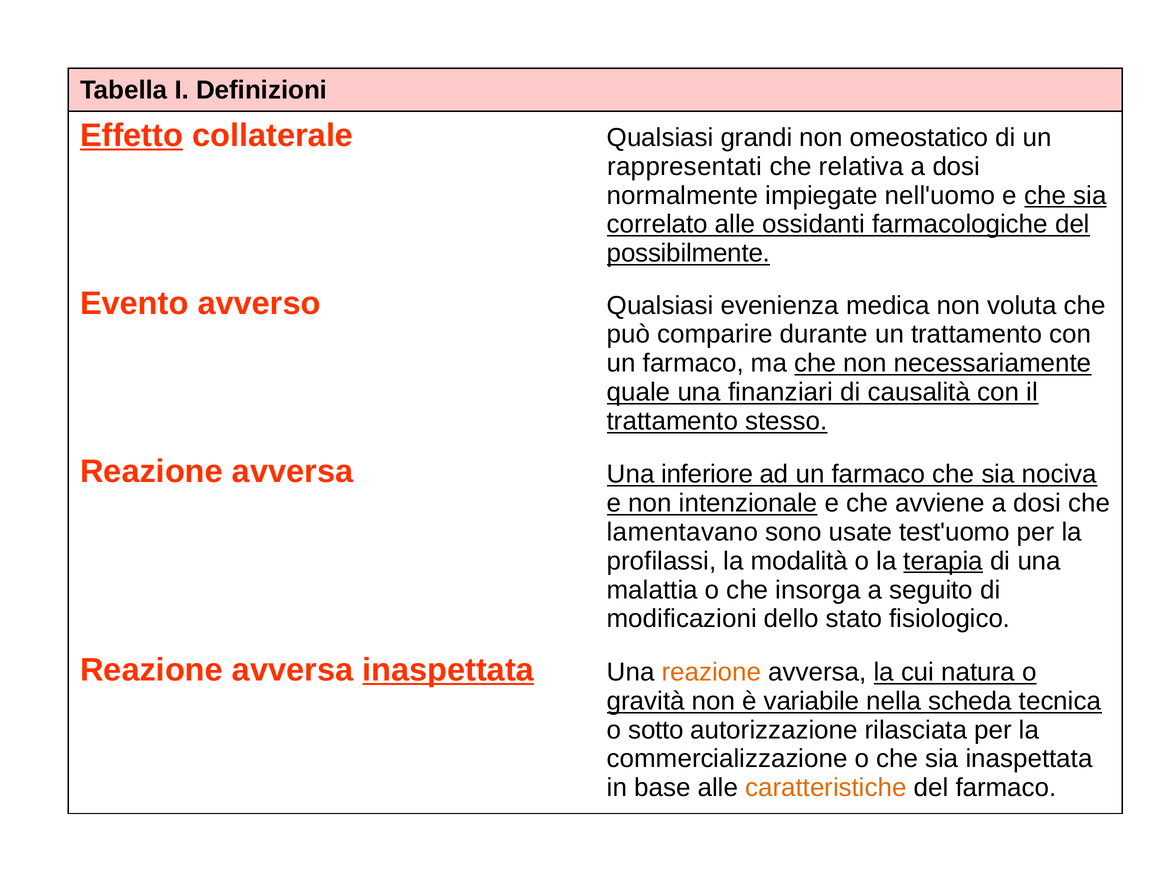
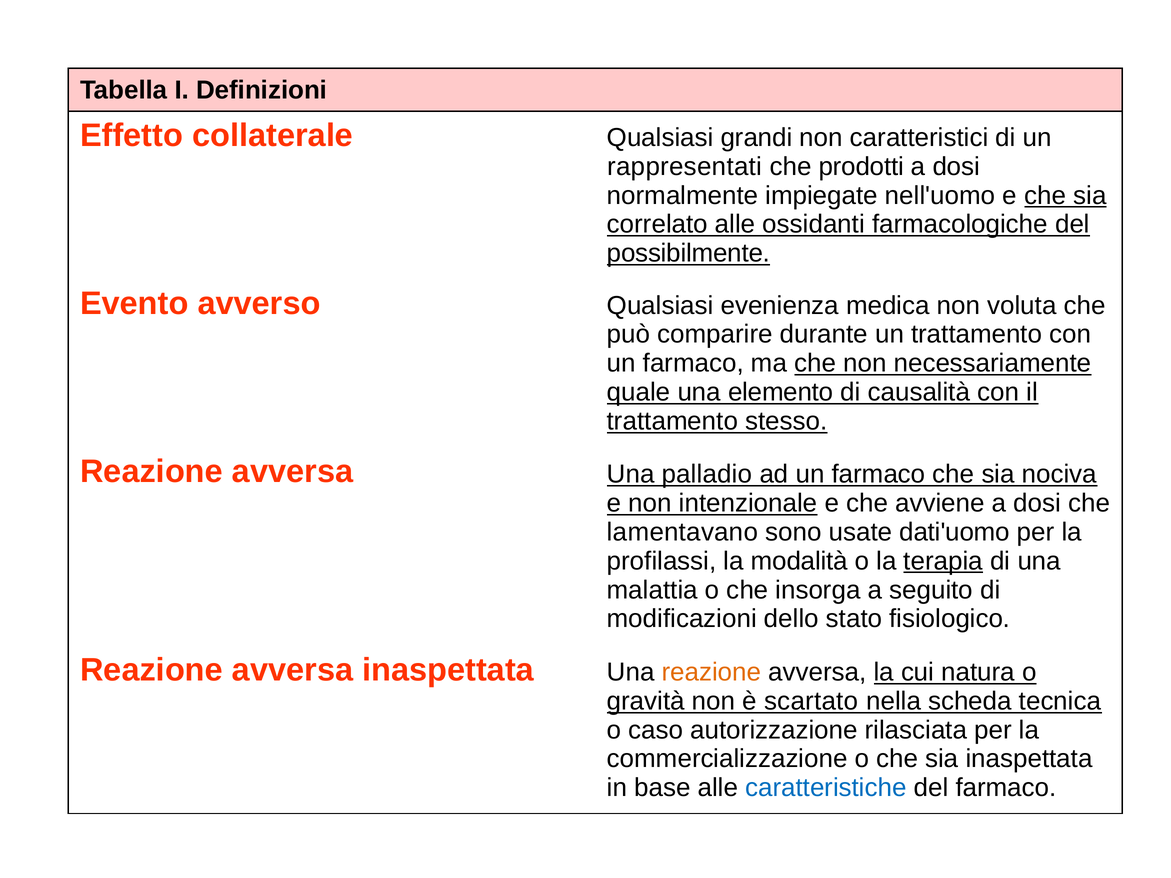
Effetto underline: present -> none (131, 136)
omeostatico: omeostatico -> caratteristici (919, 138)
relativa: relativa -> prodotti (861, 167)
finanziari: finanziari -> elemento (781, 392)
inferiore: inferiore -> palladio (707, 474)
test'uomo: test'uomo -> dati'uomo (955, 532)
inaspettata underline: present -> none (448, 670)
variabile: variabile -> scartato (811, 701)
sotto: sotto -> caso (656, 730)
caratteristiche colour: orange -> blue (826, 788)
